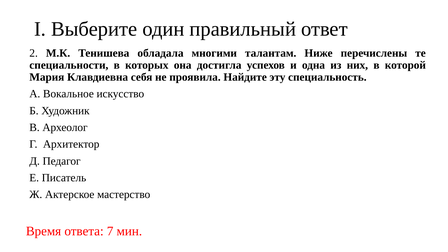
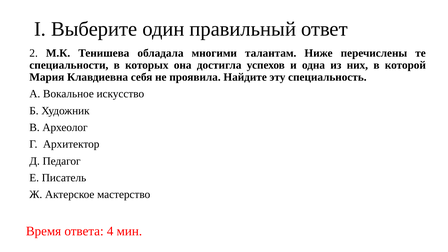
7: 7 -> 4 (110, 231)
